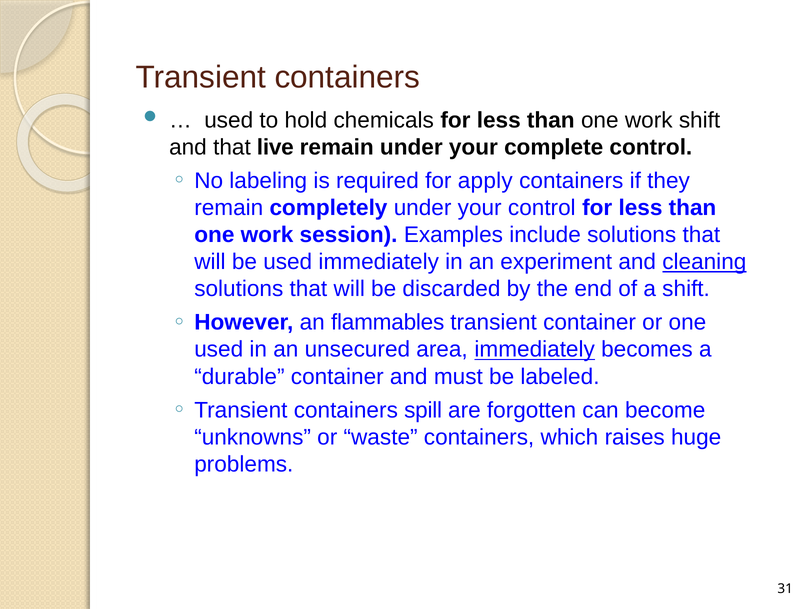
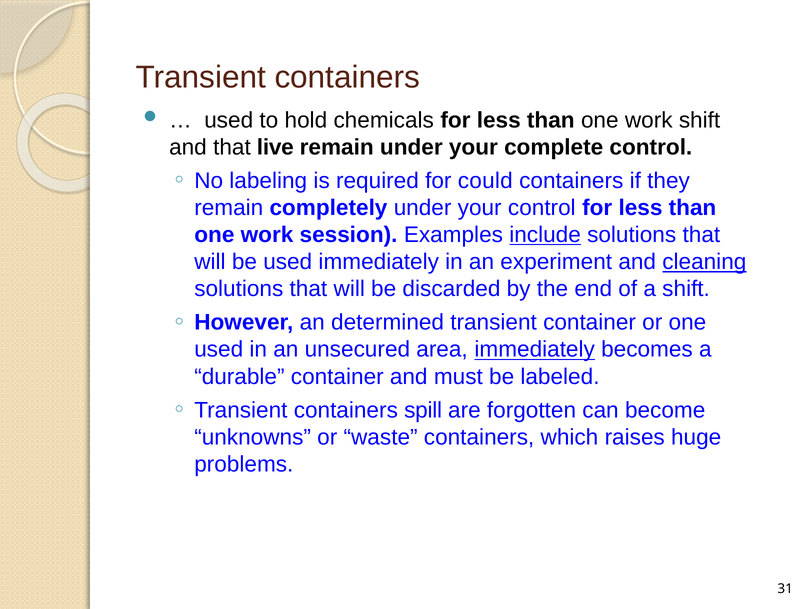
apply: apply -> could (485, 181)
include underline: none -> present (545, 235)
flammables: flammables -> determined (388, 322)
